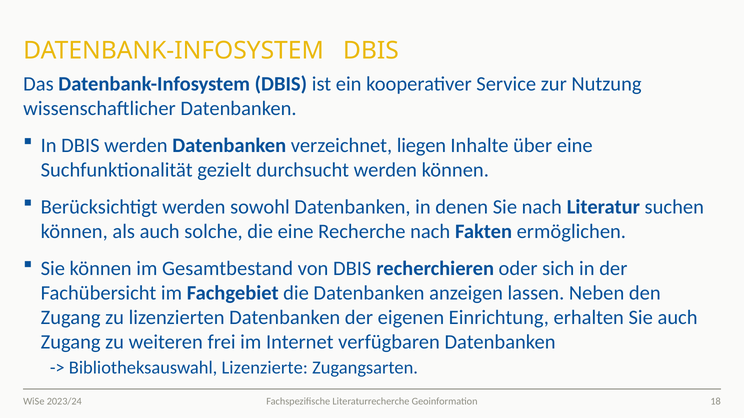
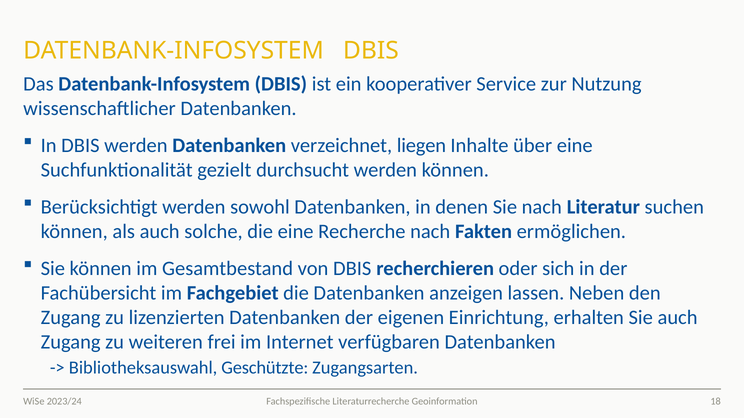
Lizenzierte: Lizenzierte -> Geschützte (265, 368)
